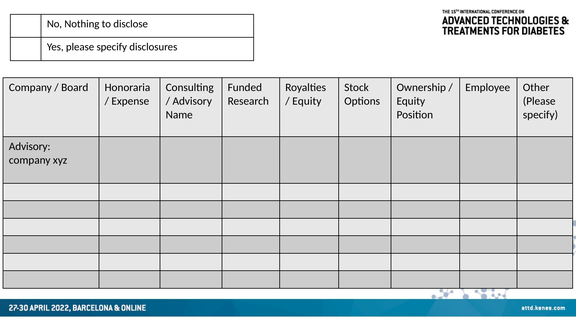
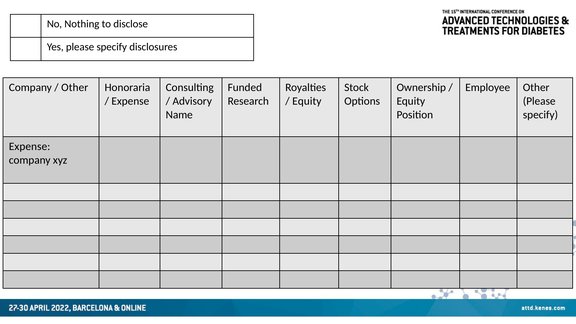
Board: Board -> Other (75, 87)
Advisory: Advisory -> Expense (30, 146)
